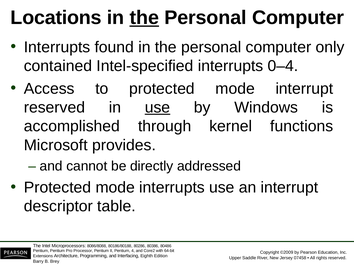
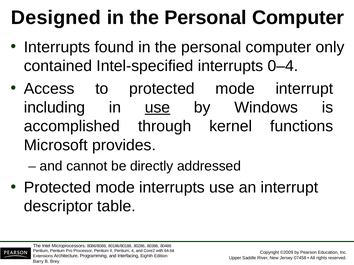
Locations: Locations -> Designed (56, 18)
the underline: present -> none (144, 18)
reserved: reserved -> including (55, 108)
